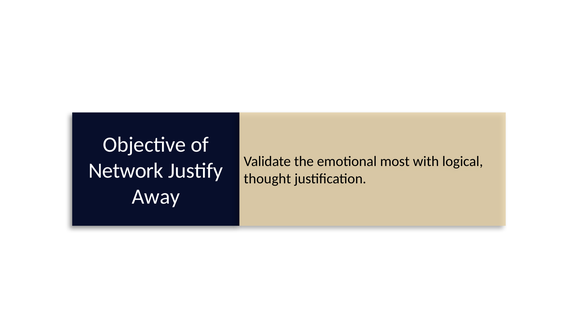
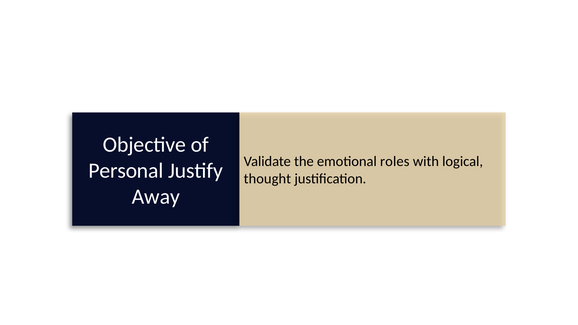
most: most -> roles (395, 162)
Network: Network -> Personal (126, 171)
